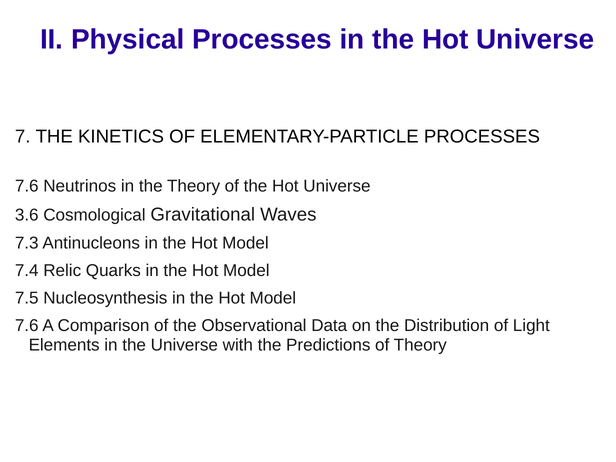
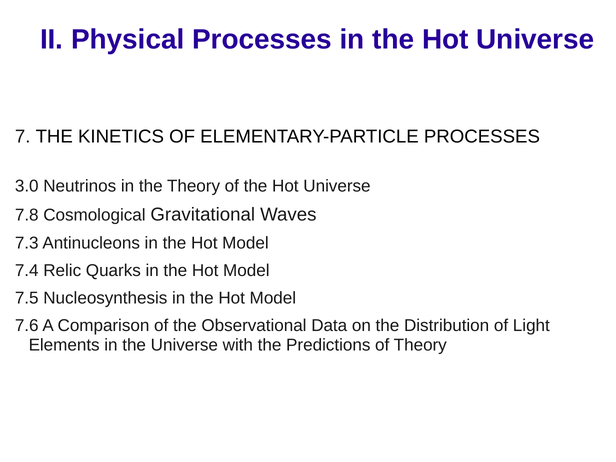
7.6: 7.6 -> 3.0 (27, 186)
3.6: 3.6 -> 7.8 (27, 215)
